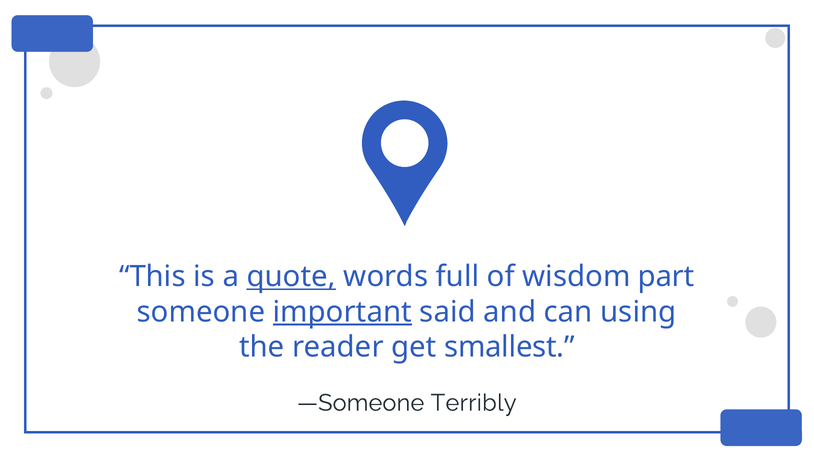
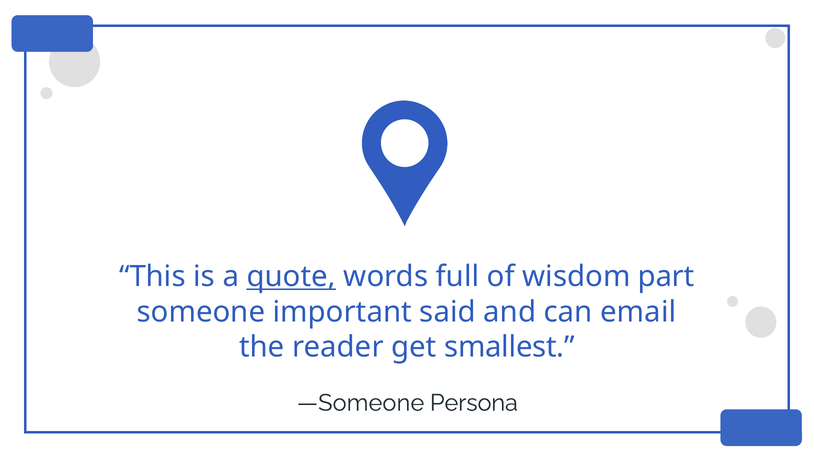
important underline: present -> none (342, 312)
using: using -> email (638, 312)
Terribly: Terribly -> Persona (474, 403)
